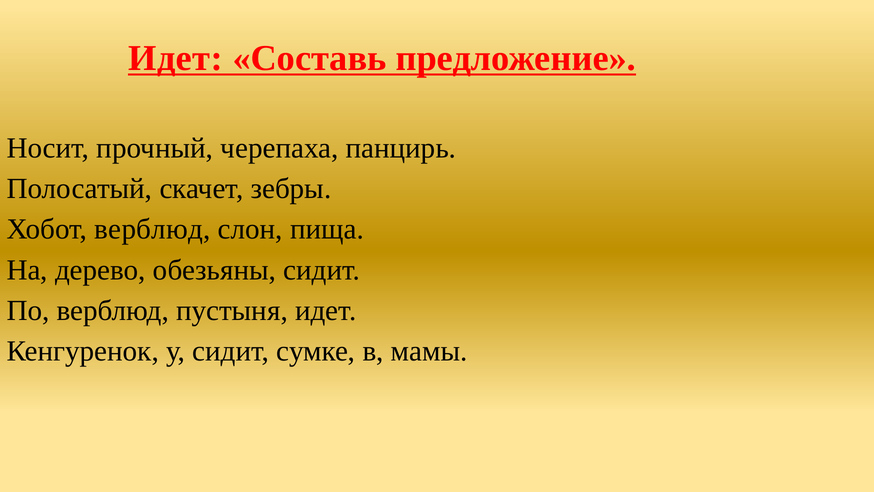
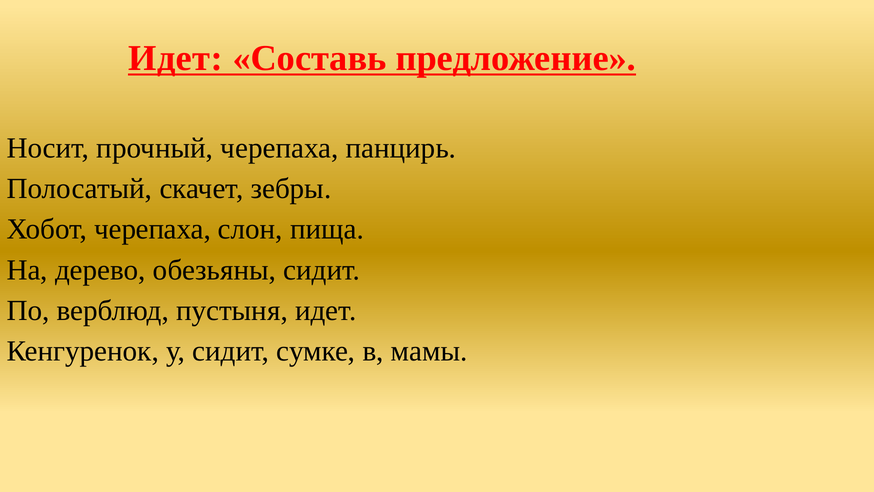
Хобот верблюд: верблюд -> черепаха (153, 229)
